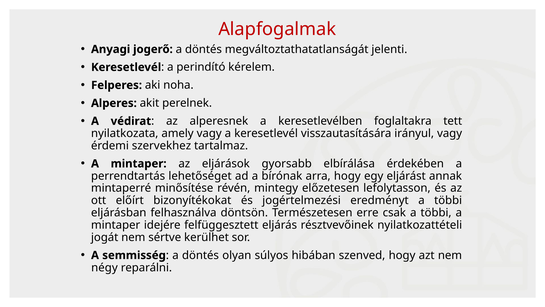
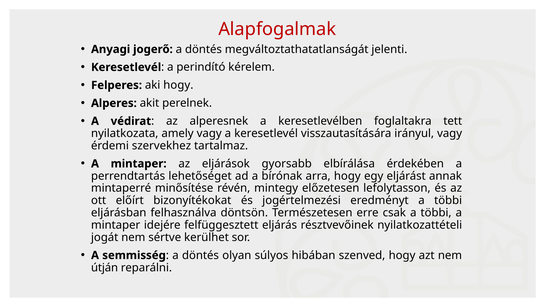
aki noha: noha -> hogy (178, 85)
négy: négy -> útján (105, 267)
